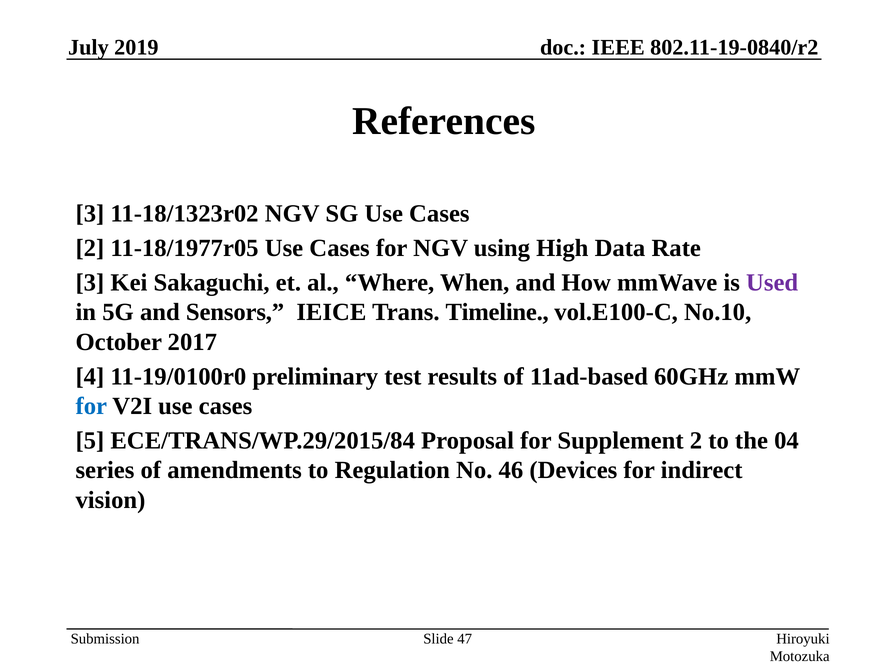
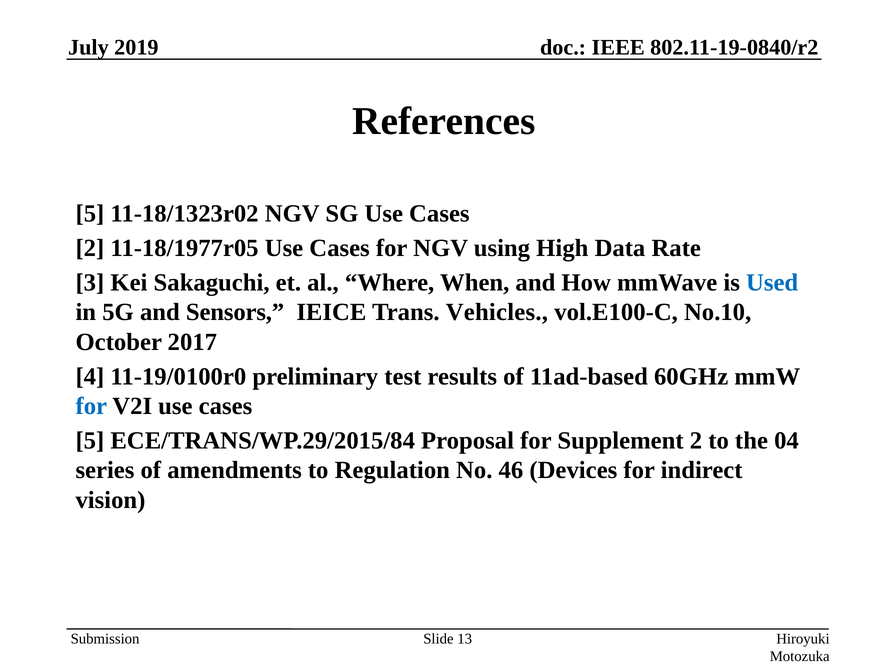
3: 3 -> 5 (90, 213)
Used colour: purple -> blue (772, 283)
Timeline: Timeline -> Vehicles (497, 312)
47: 47 -> 13 (465, 639)
